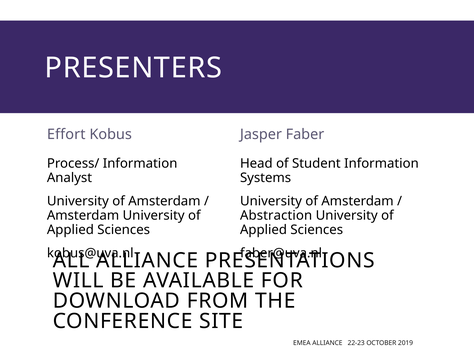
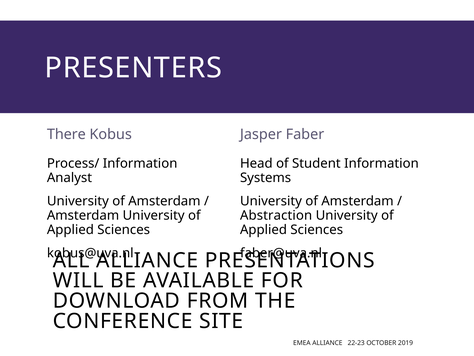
Effort: Effort -> There (66, 134)
